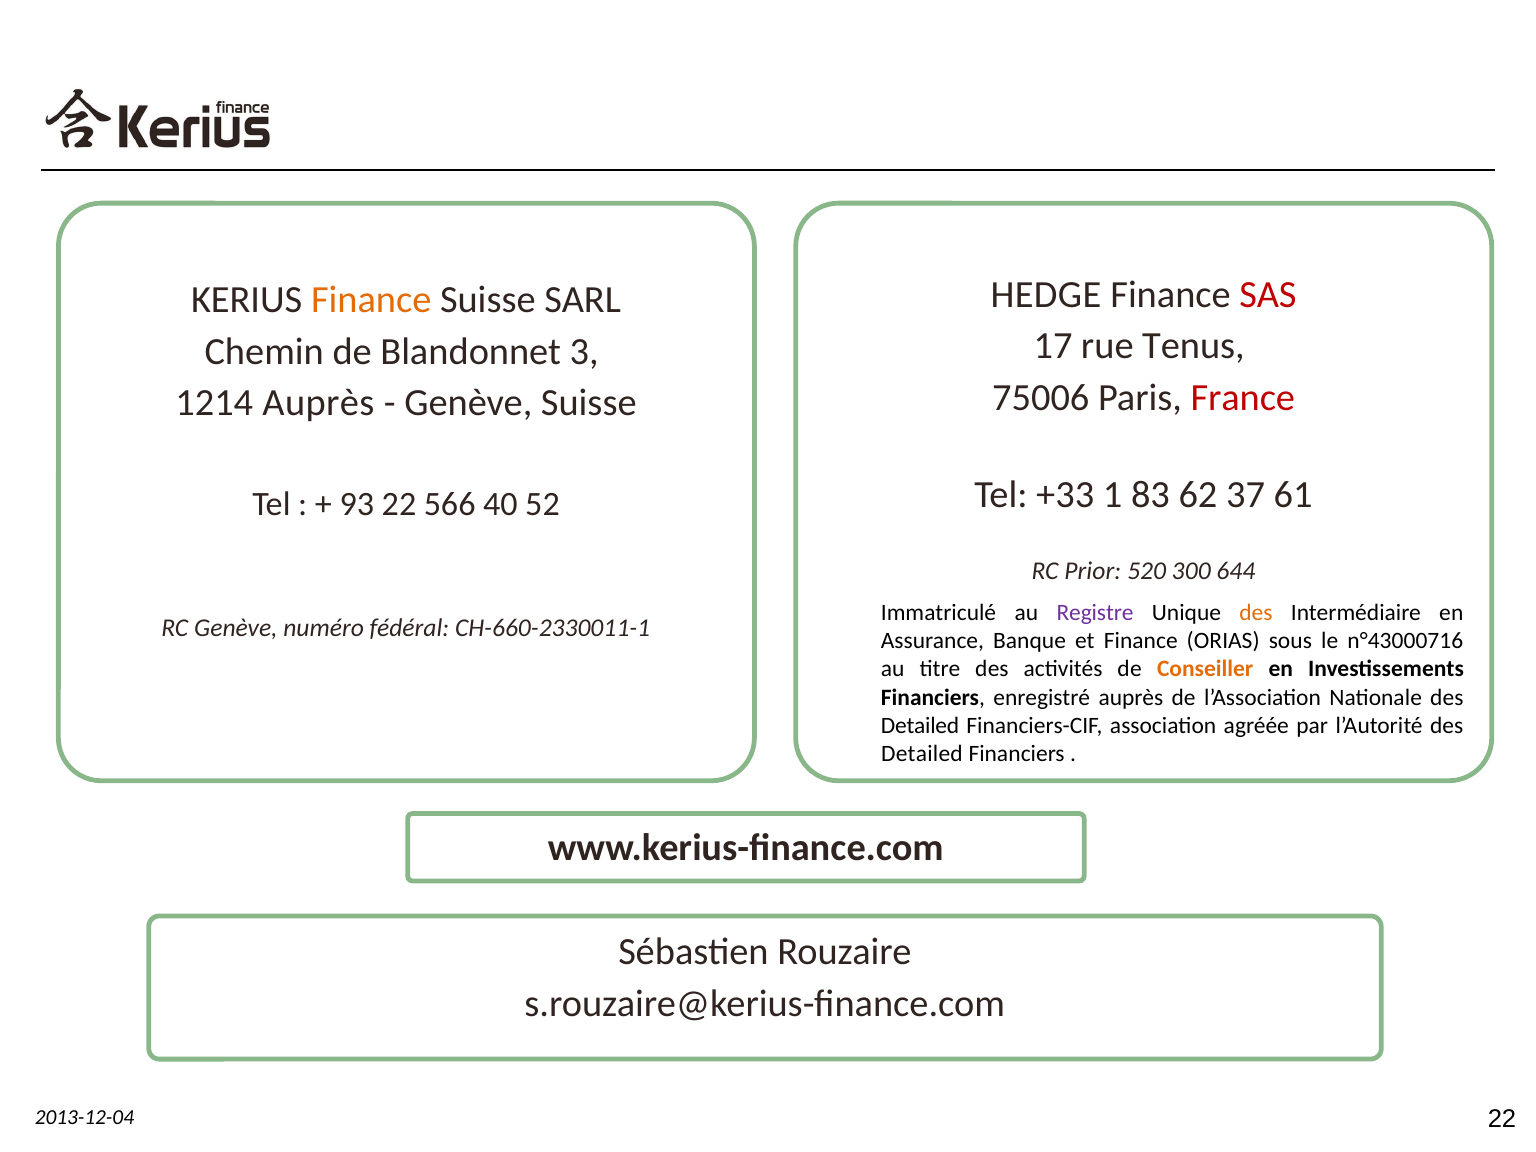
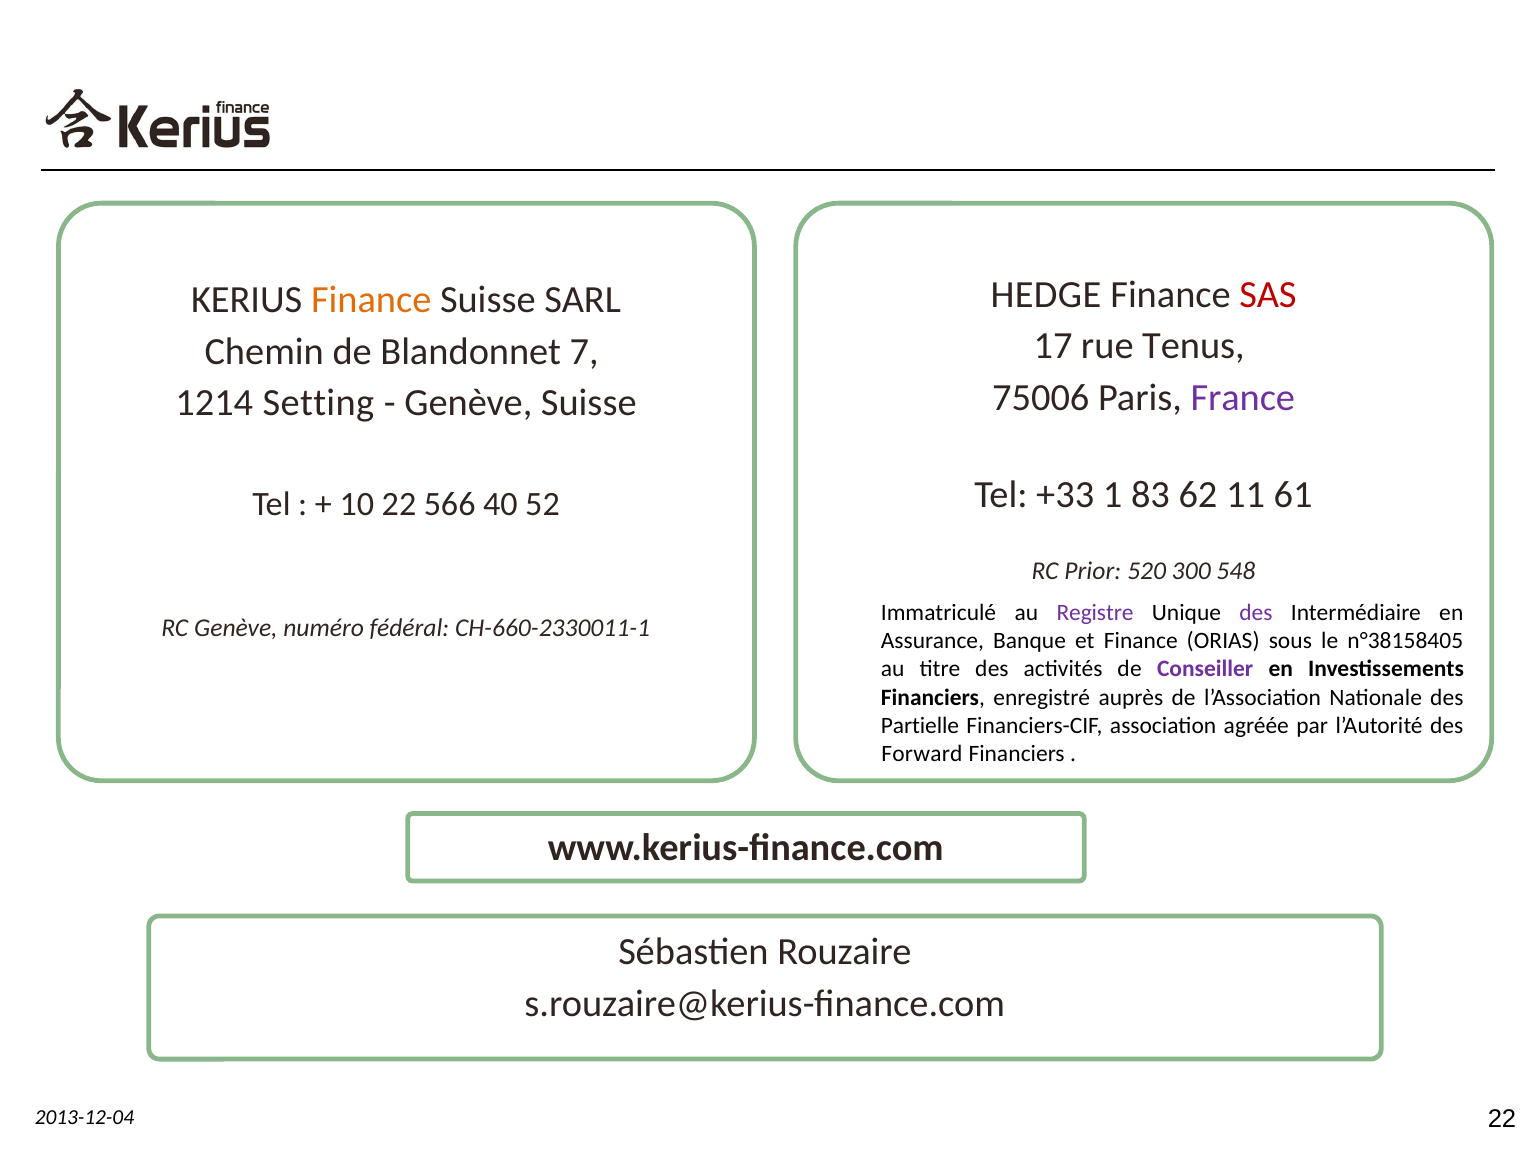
3: 3 -> 7 (584, 351)
France colour: red -> purple (1243, 397)
1214 Auprès: Auprès -> Setting (318, 403)
37: 37 -> 11 (1246, 495)
93: 93 -> 10 (357, 504)
644: 644 -> 548 (1236, 571)
des colour: orange -> purple (1256, 613)
n°43000716: n°43000716 -> n°38158405 (1405, 641)
Conseiller colour: orange -> purple (1205, 669)
Detailed: Detailed -> Partielle (920, 725)
Detailed: Detailed -> Forward (922, 754)
